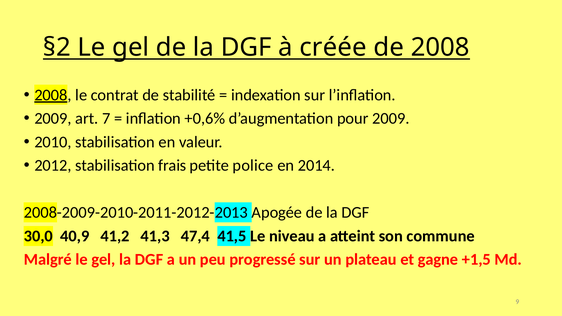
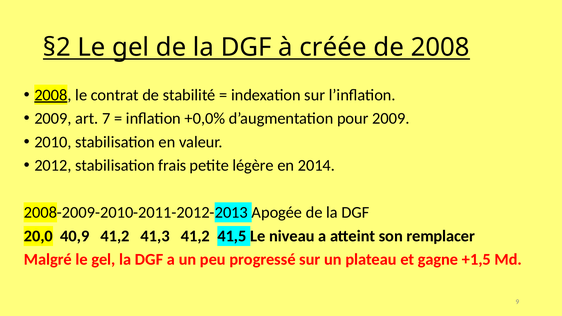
+0,6%: +0,6% -> +0,0% (205, 119)
police: police -> légère (253, 166)
30,0: 30,0 -> 20,0 (38, 236)
41,3 47,4: 47,4 -> 41,2 (195, 236)
commune: commune -> remplacer (441, 236)
